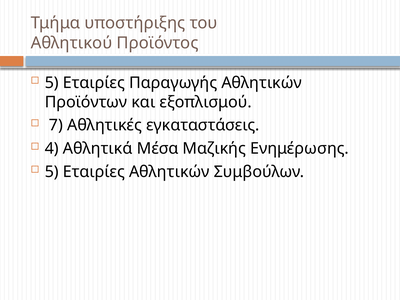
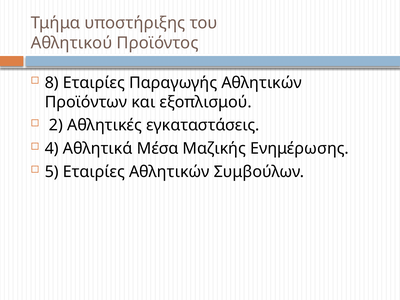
5: 5 -> 8 (52, 83)
7: 7 -> 2 (56, 125)
